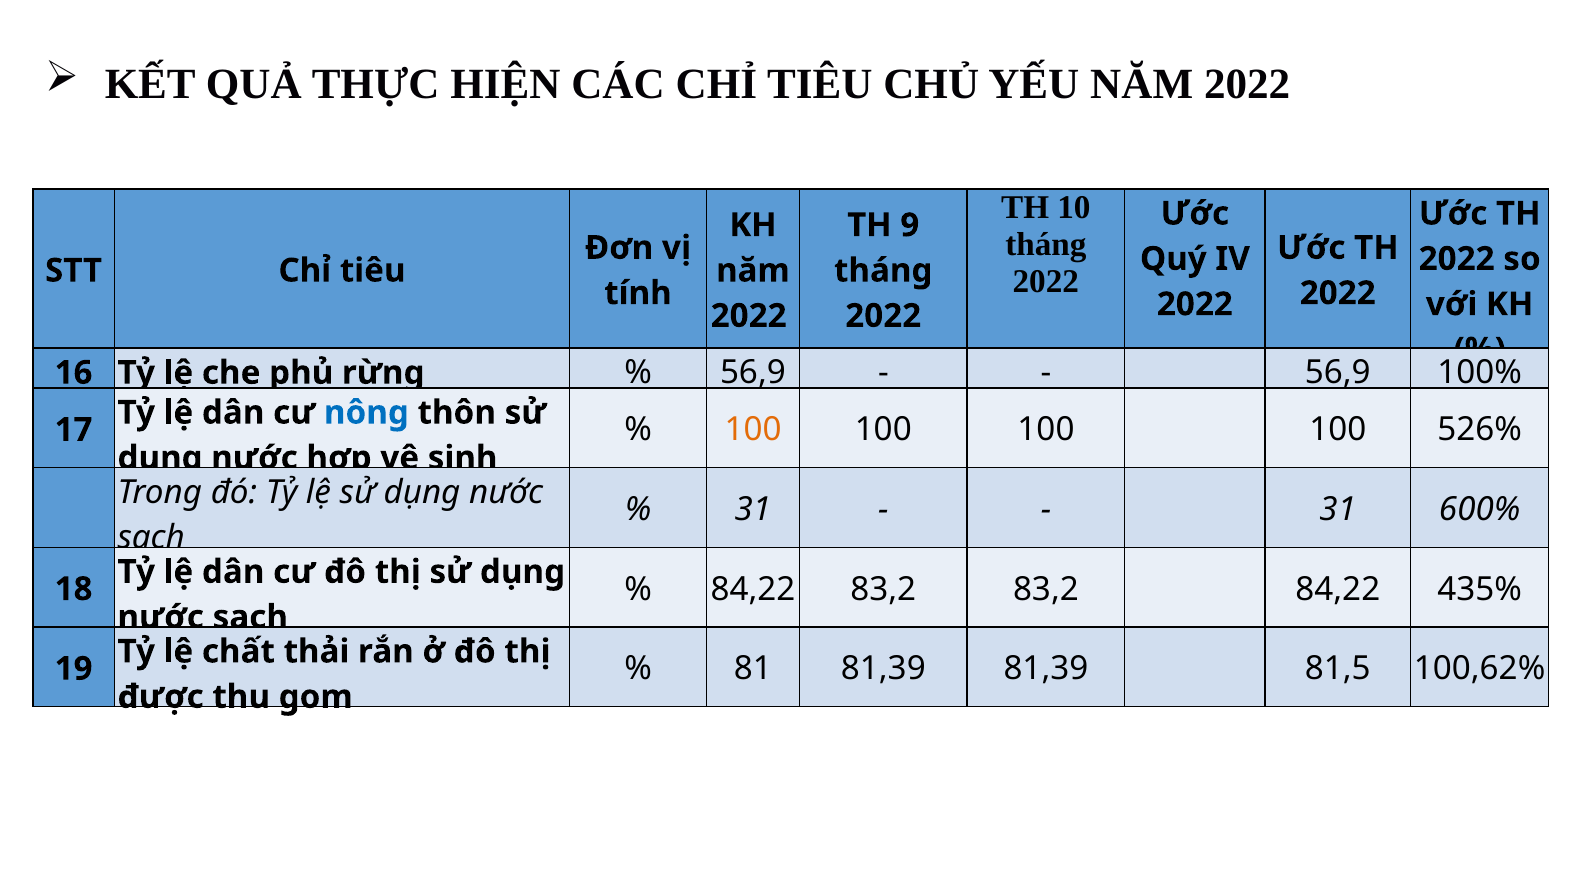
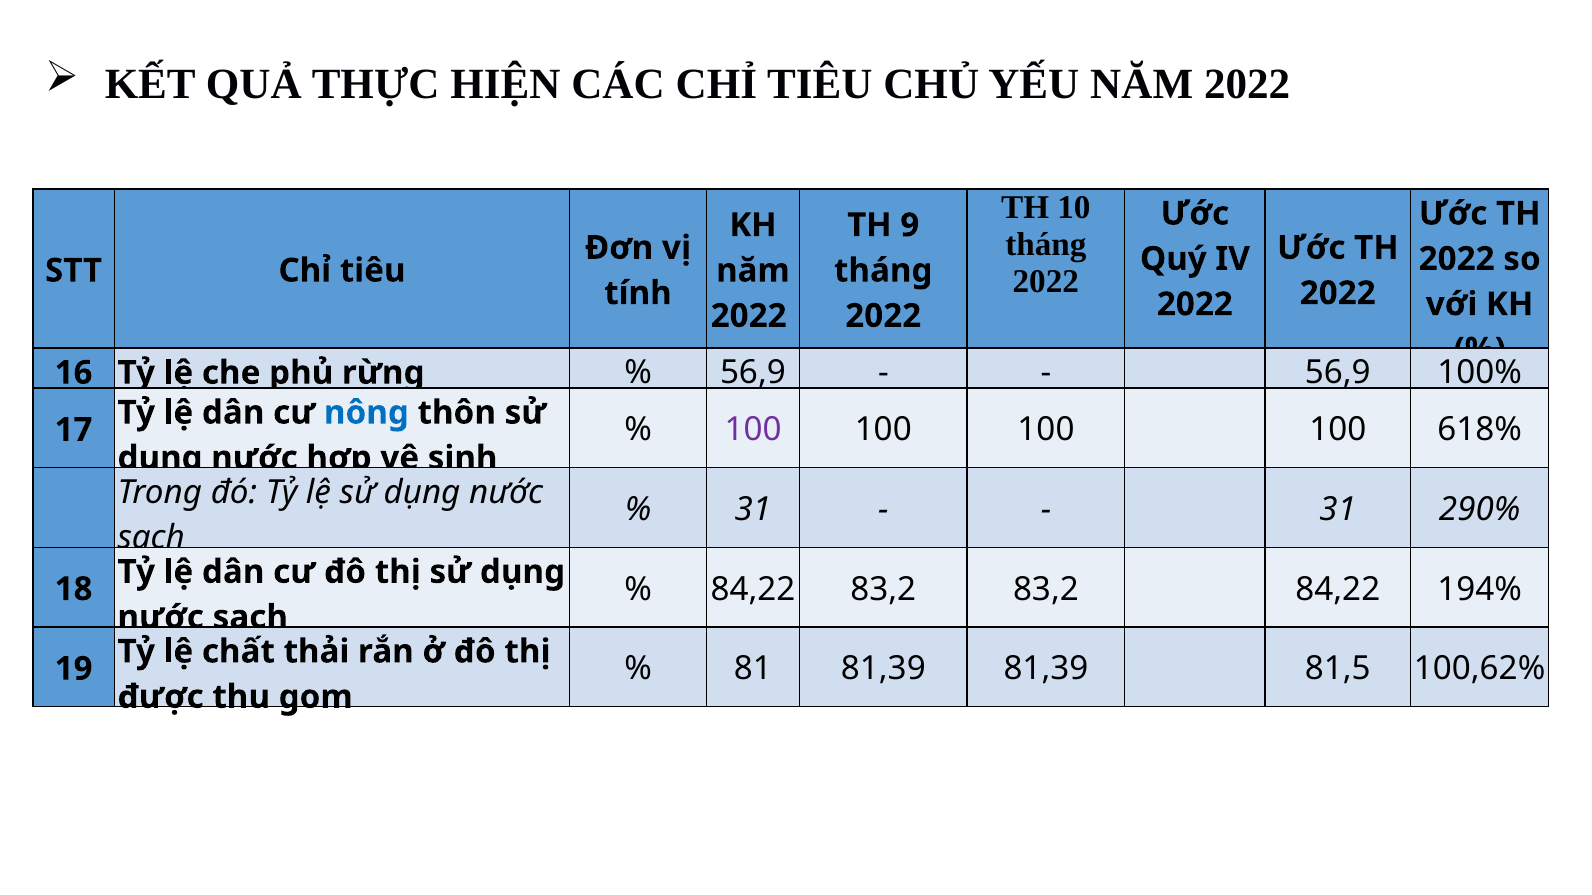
100 colour: orange -> purple (753, 430)
526%: 526% -> 618% (1480, 430)
600%: 600% -> 290% (1480, 510)
435%: 435% -> 194% (1480, 589)
